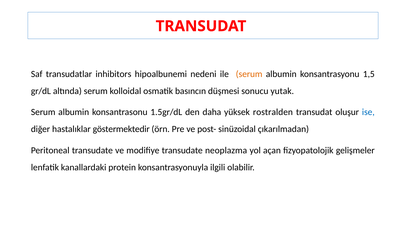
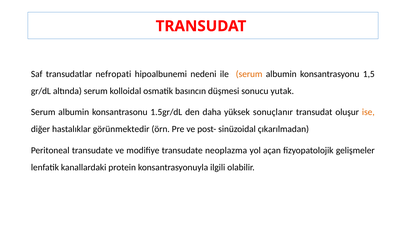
inhibitors: inhibitors -> nefropati (113, 74)
rostralden: rostralden -> sonuçlanır (273, 112)
ise colour: blue -> orange (368, 112)
göstermektedir: göstermektedir -> görünmektedir (121, 129)
